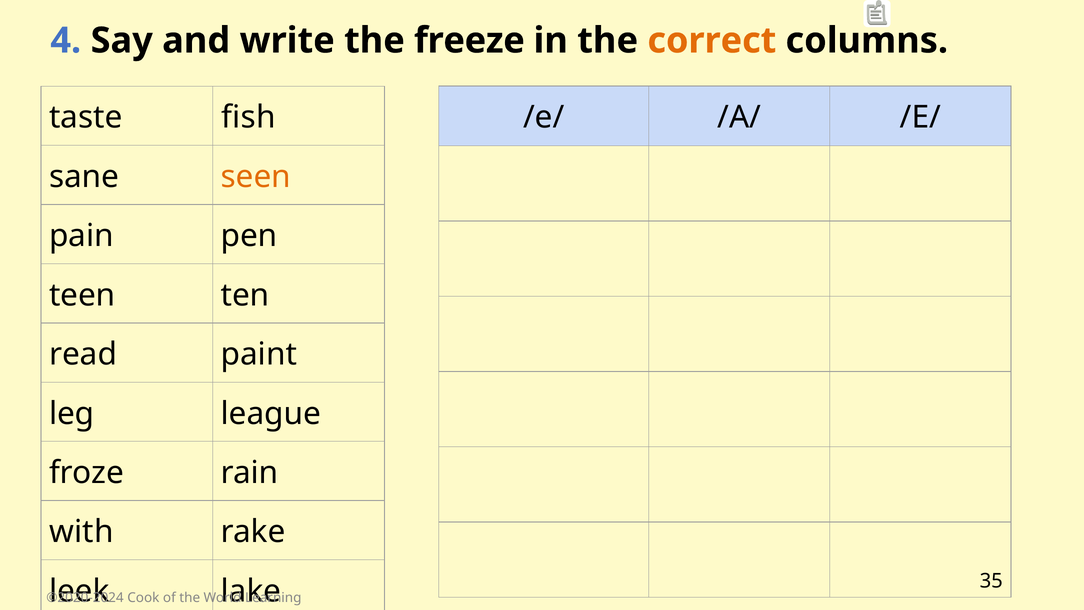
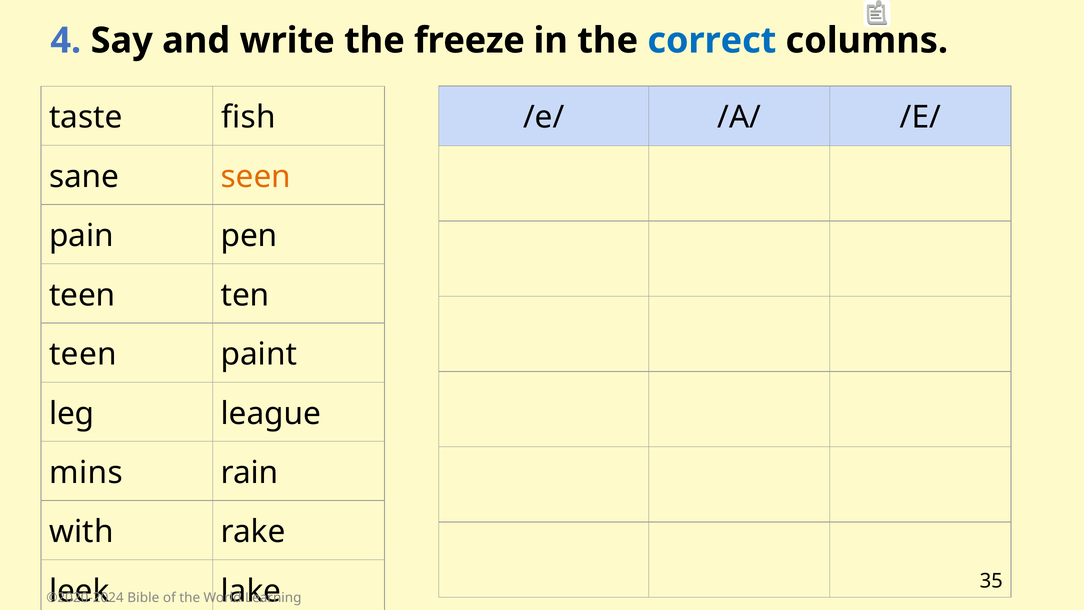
correct colour: orange -> blue (712, 41)
read: read -> teen (83, 354)
froze: froze -> mins (86, 473)
Cook: Cook -> Bible (143, 598)
